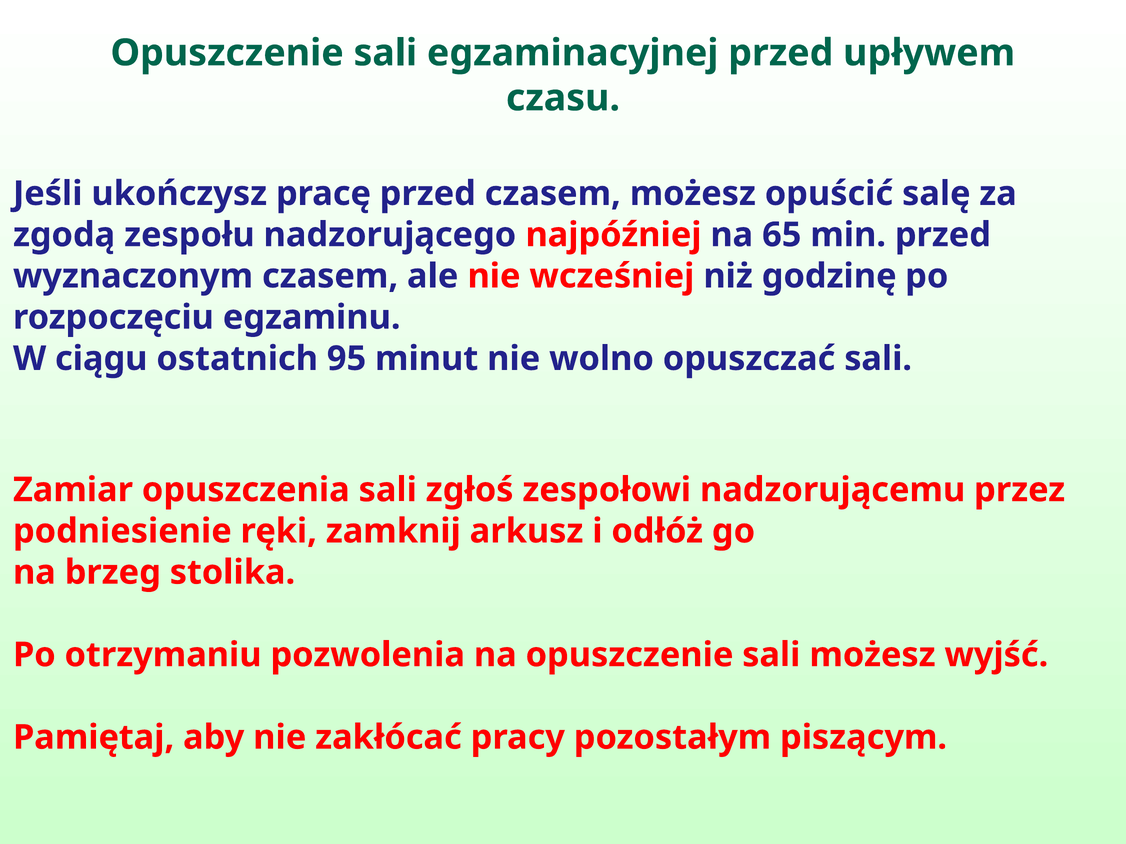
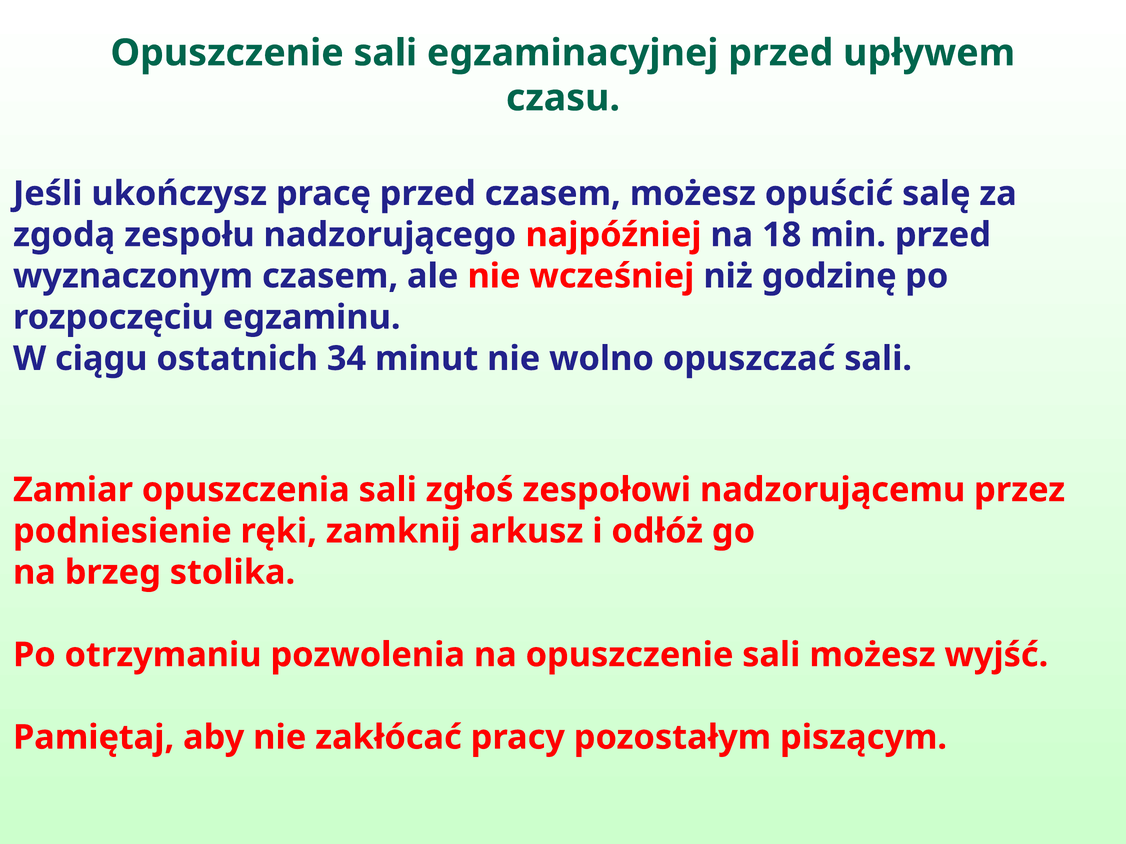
65: 65 -> 18 (782, 235)
95: 95 -> 34 (347, 359)
